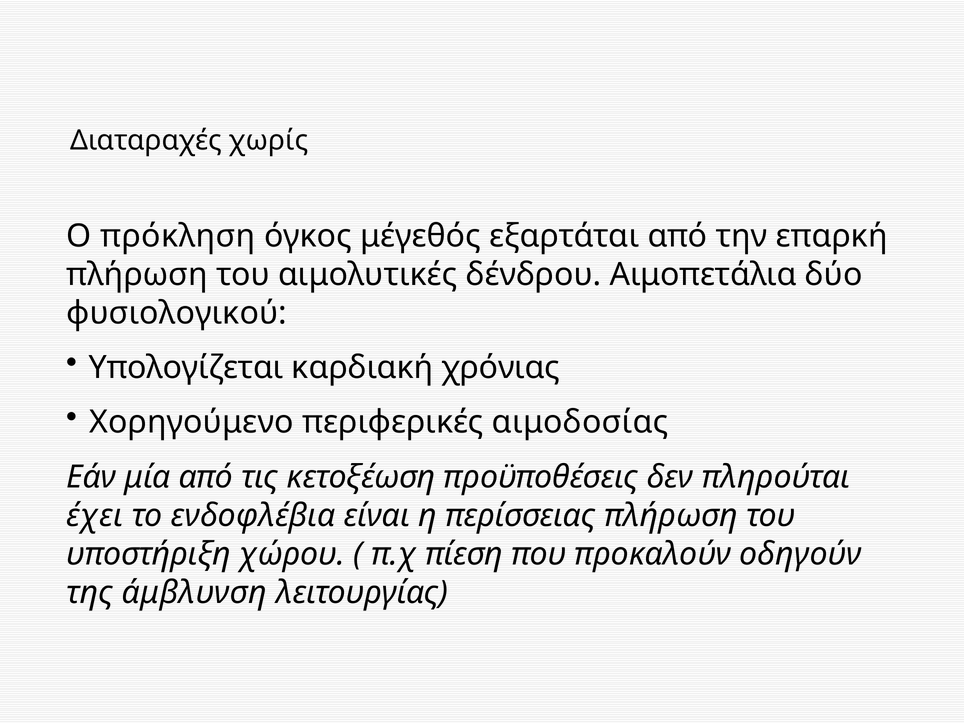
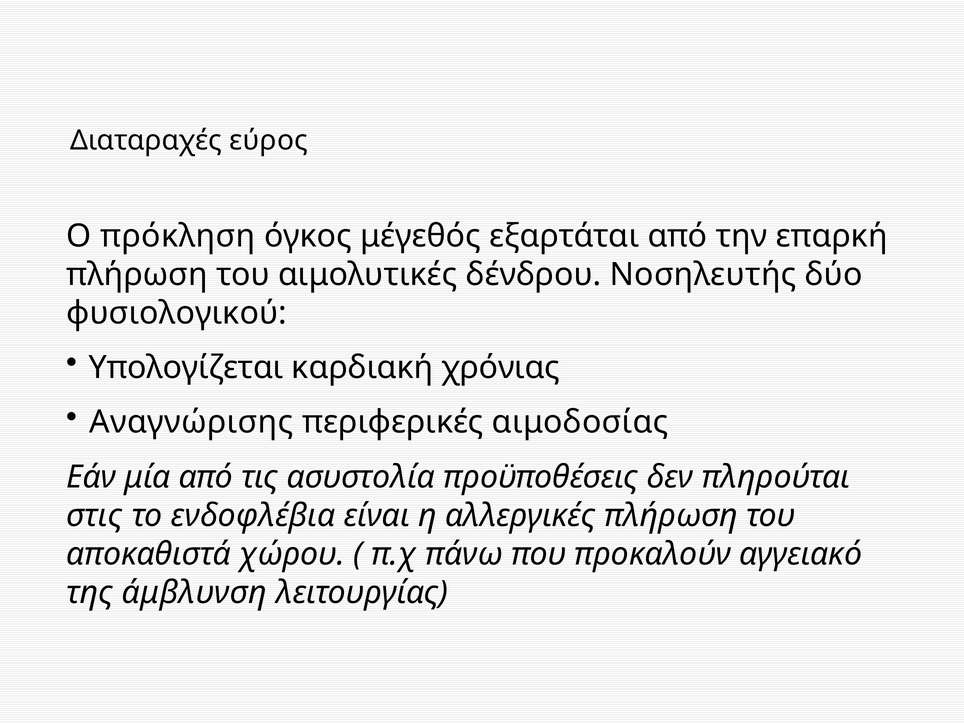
χωρίς: χωρίς -> εύρος (269, 141)
Αιμοπετάλια: Αιμοπετάλια -> Νοσηλευτής (703, 275)
Χορηγούμενο: Χορηγούμενο -> Αναγνώρισης (191, 422)
κετοξέωση: κετοξέωση -> ασυστολία (361, 477)
έχει: έχει -> στις (95, 515)
περίσσειας: περίσσειας -> αλλεργικές (521, 515)
υποστήριξη: υποστήριξη -> αποκαθιστά (149, 554)
πίεση: πίεση -> πάνω (464, 554)
οδηγούν: οδηγούν -> αγγειακό (801, 554)
